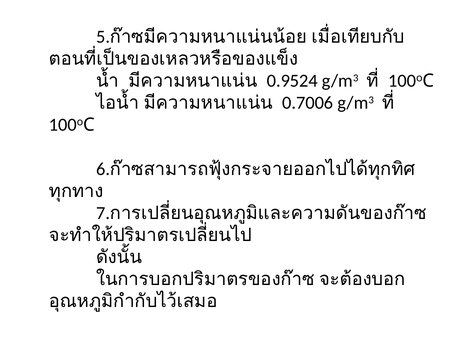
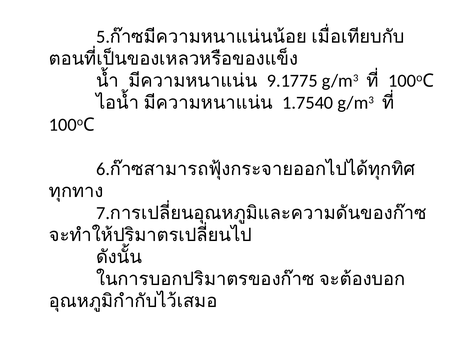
0.9524: 0.9524 -> 9.1775 (292, 81)
0.7006: 0.7006 -> 1.7540 (308, 103)
